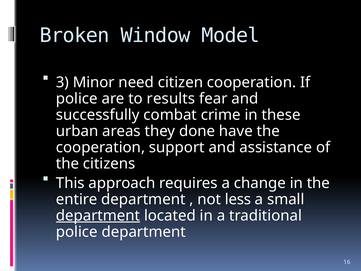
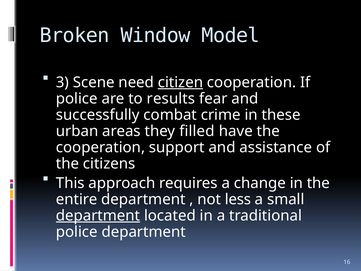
Minor: Minor -> Scene (94, 82)
citizen underline: none -> present (180, 82)
done: done -> filled (197, 131)
